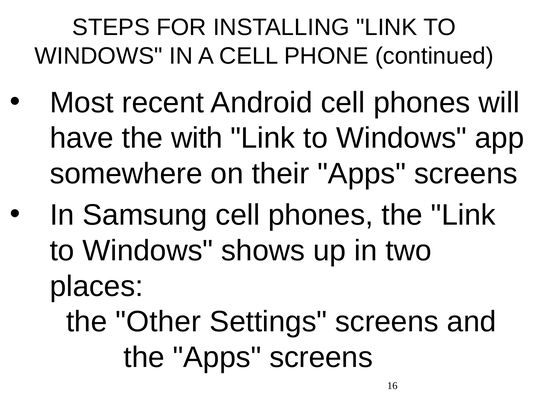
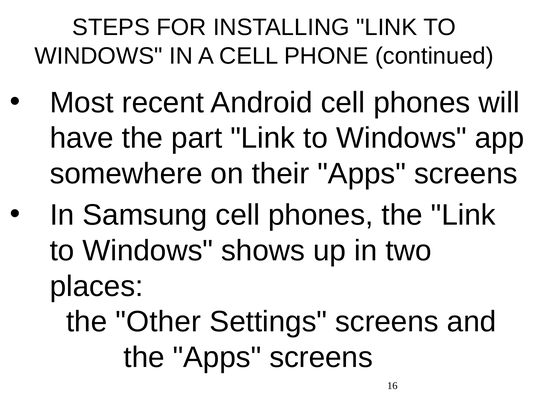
with: with -> part (197, 138)
